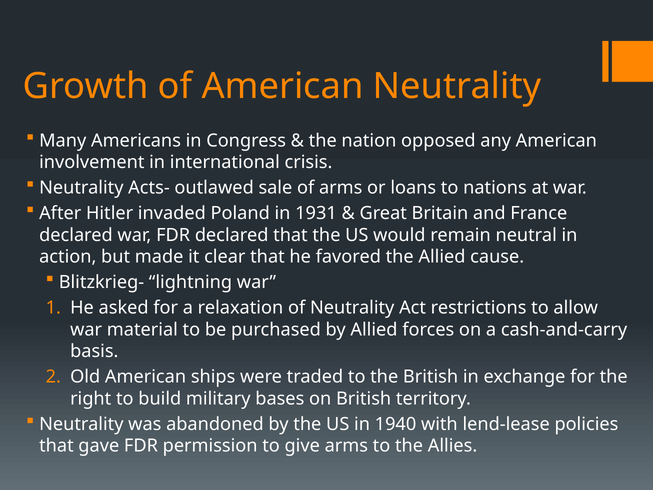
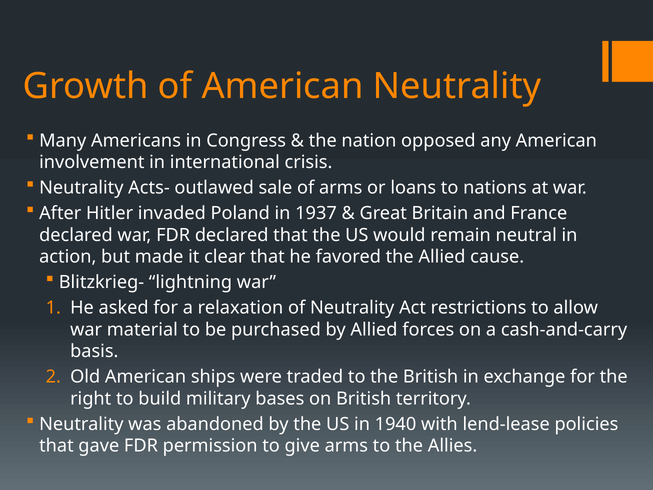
1931: 1931 -> 1937 (316, 213)
